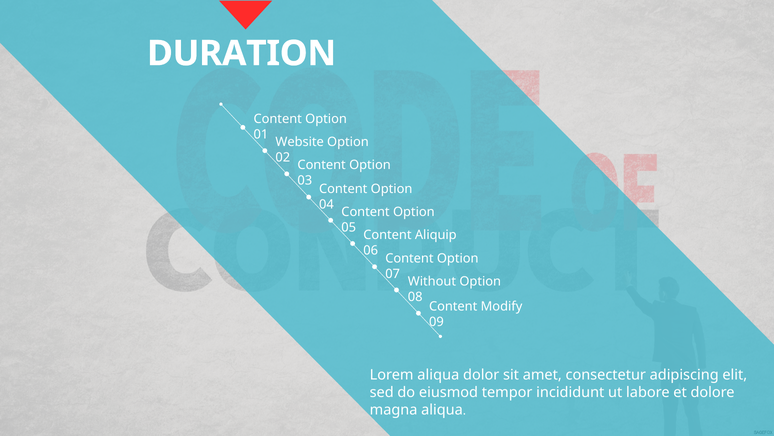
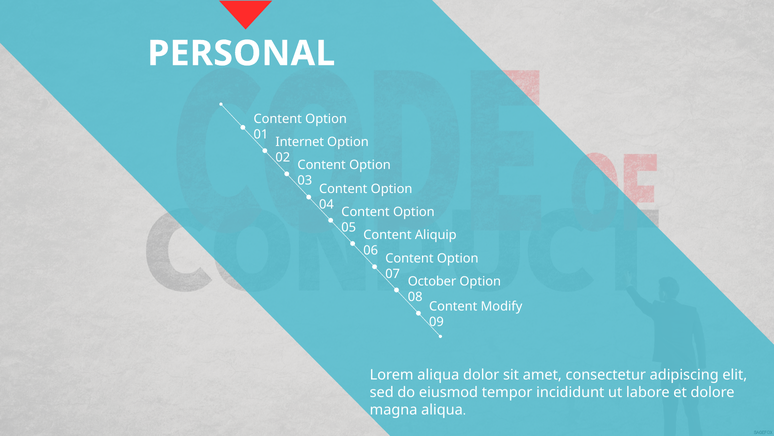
DURATION: DURATION -> PERSONAL (241, 53)
Website: Website -> Internet (300, 142)
Without: Without -> October (432, 281)
